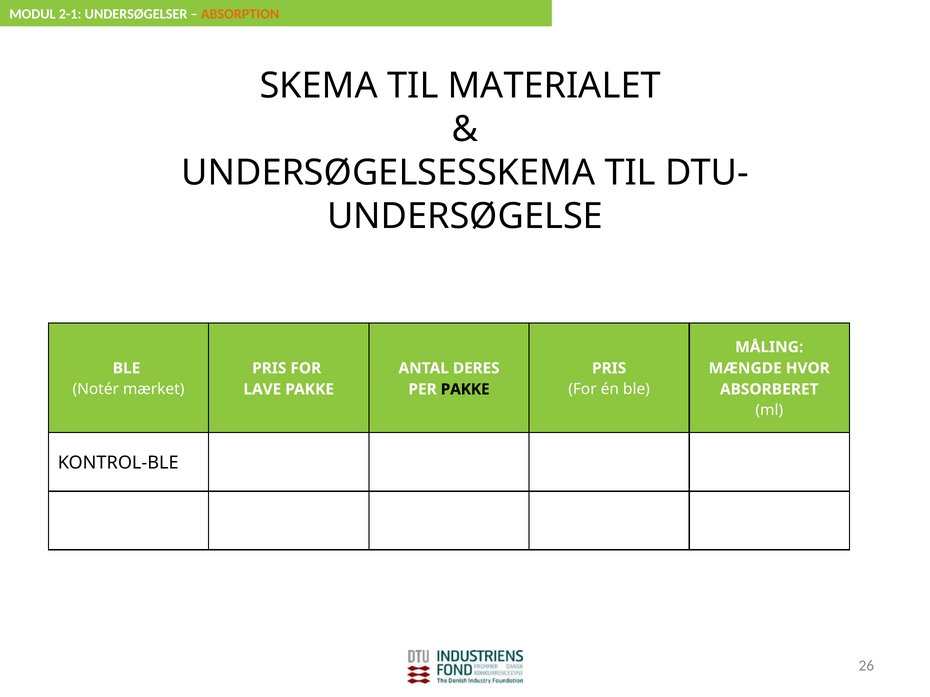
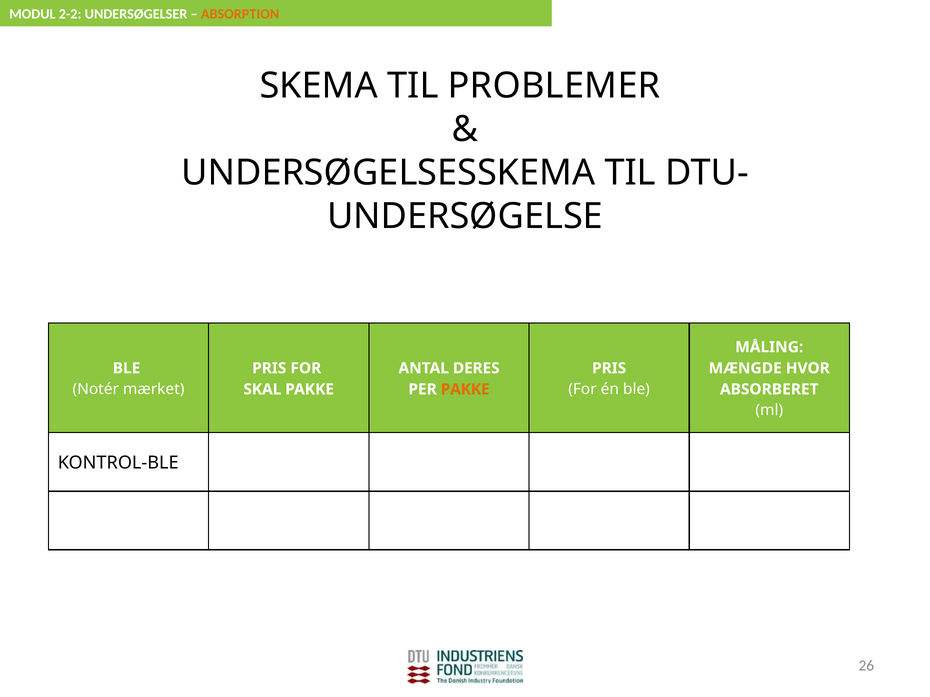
2-1: 2-1 -> 2-2 (70, 14)
MATERIALET: MATERIALET -> PROBLEMER (554, 86)
LAVE: LAVE -> SKAL (262, 390)
PAKKE colour: black -> orange (465, 390)
